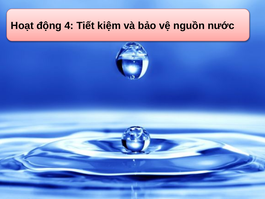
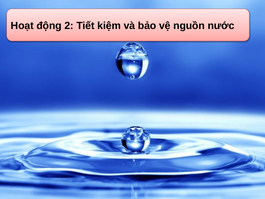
4: 4 -> 2 (69, 26)
